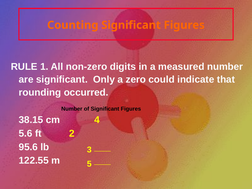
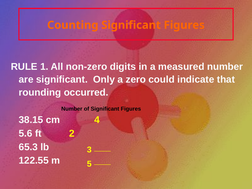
95.6: 95.6 -> 65.3 (28, 147)
